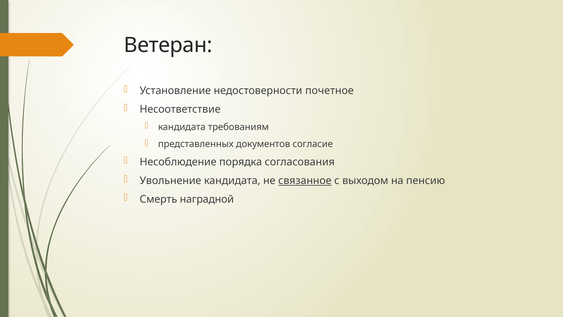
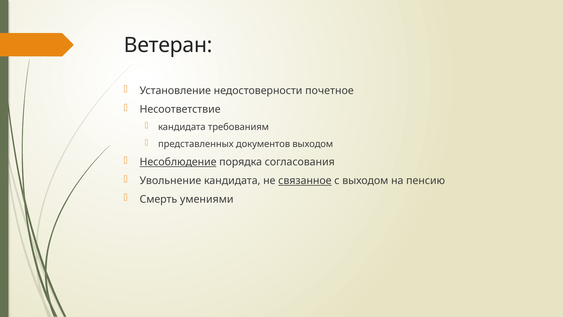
документов согласие: согласие -> выходом (313, 144)
Несоблюдение underline: none -> present (178, 162)
наградной: наградной -> умениями (207, 199)
